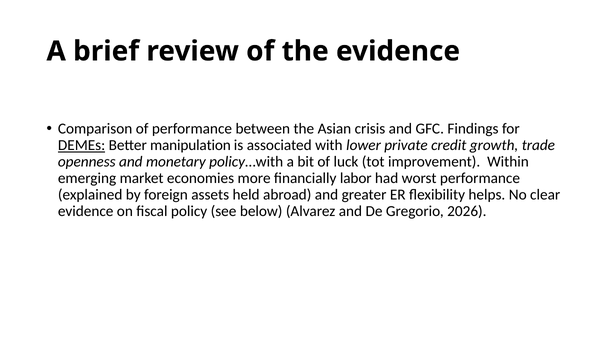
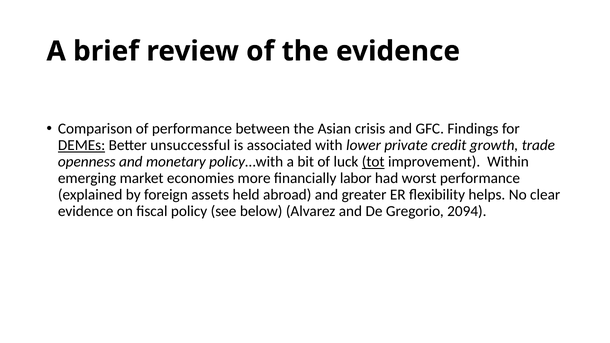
manipulation: manipulation -> unsuccessful (190, 145)
tot underline: none -> present (373, 162)
2026: 2026 -> 2094 (467, 211)
